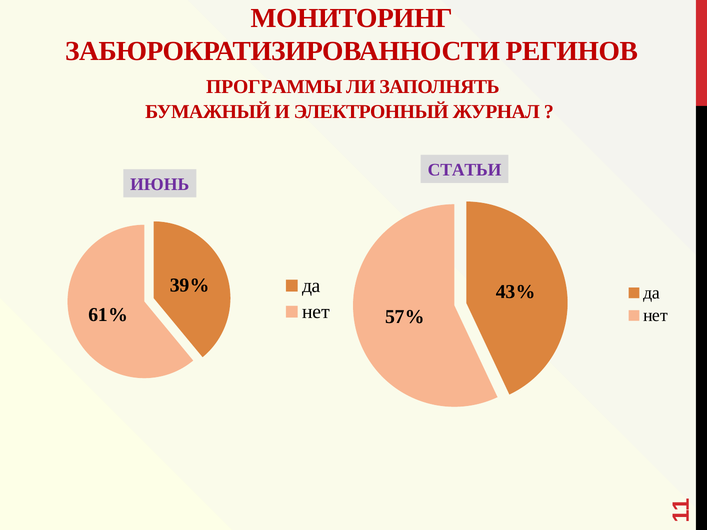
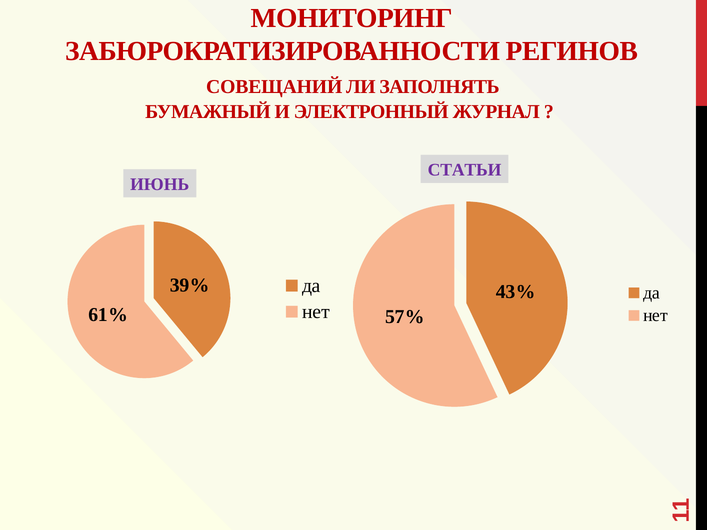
ПРОГРАММЫ: ПРОГРАММЫ -> СОВЕЩАНИЙ (274, 87)
